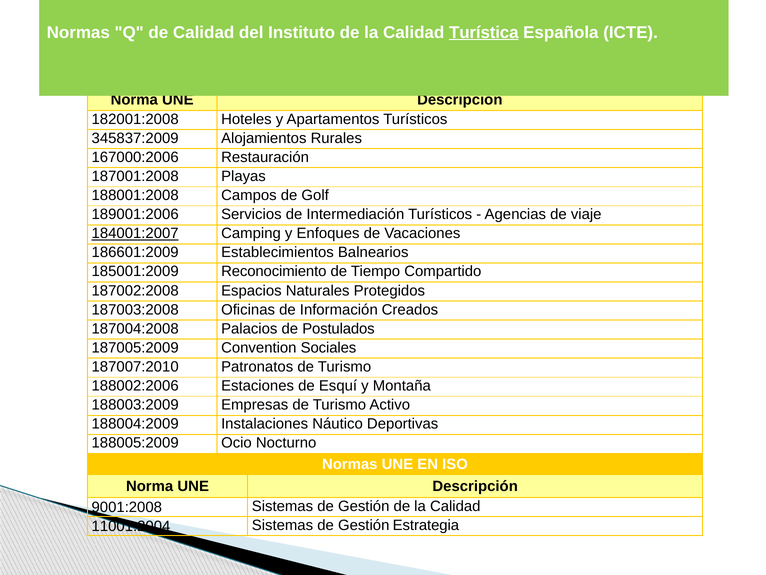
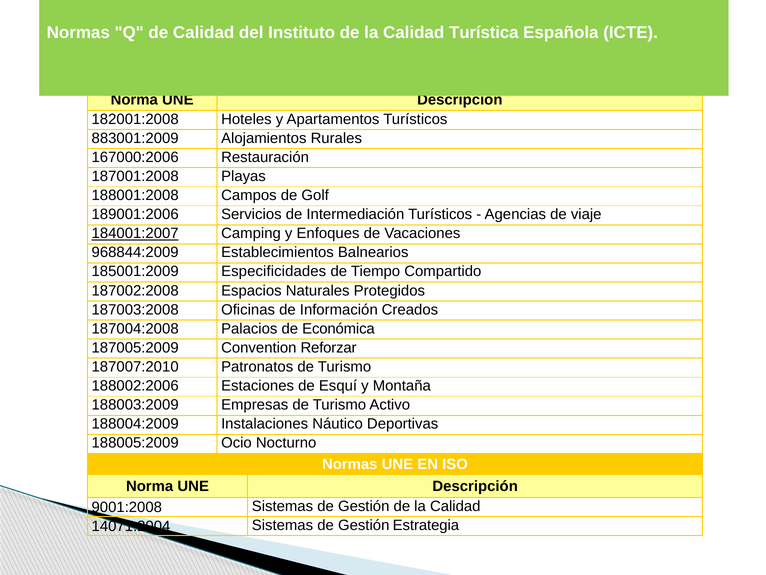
Turística underline: present -> none (484, 32)
345837:2009: 345837:2009 -> 883001:2009 (135, 138)
186601:2009: 186601:2009 -> 968844:2009 (135, 252)
Reconocimiento: Reconocimiento -> Especificidades (274, 271)
Postulados: Postulados -> Económica (338, 328)
Sociales: Sociales -> Reforzar (329, 347)
11001:2004: 11001:2004 -> 14071:2004 (131, 526)
